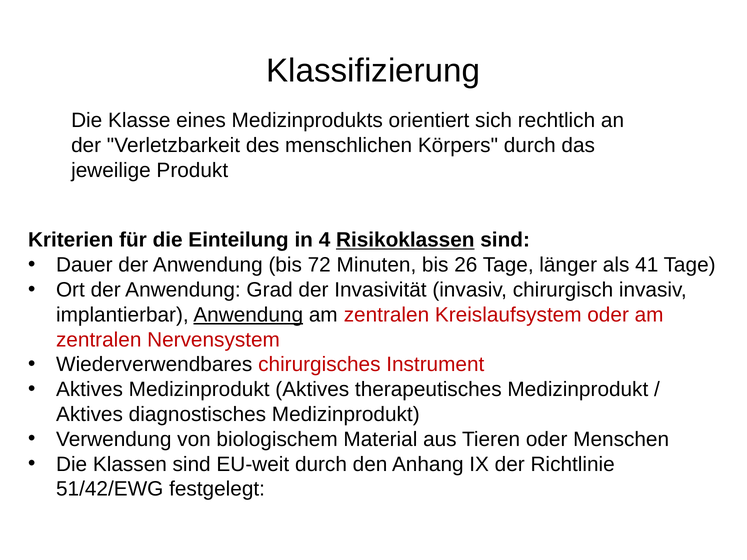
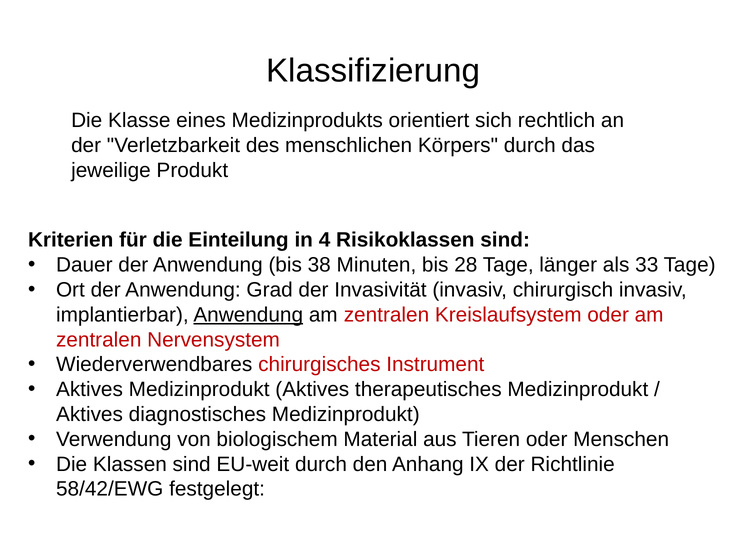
Risikoklassen underline: present -> none (405, 240)
72: 72 -> 38 (319, 265)
26: 26 -> 28 (466, 265)
41: 41 -> 33 (647, 265)
51/42/EWG: 51/42/EWG -> 58/42/EWG (110, 489)
